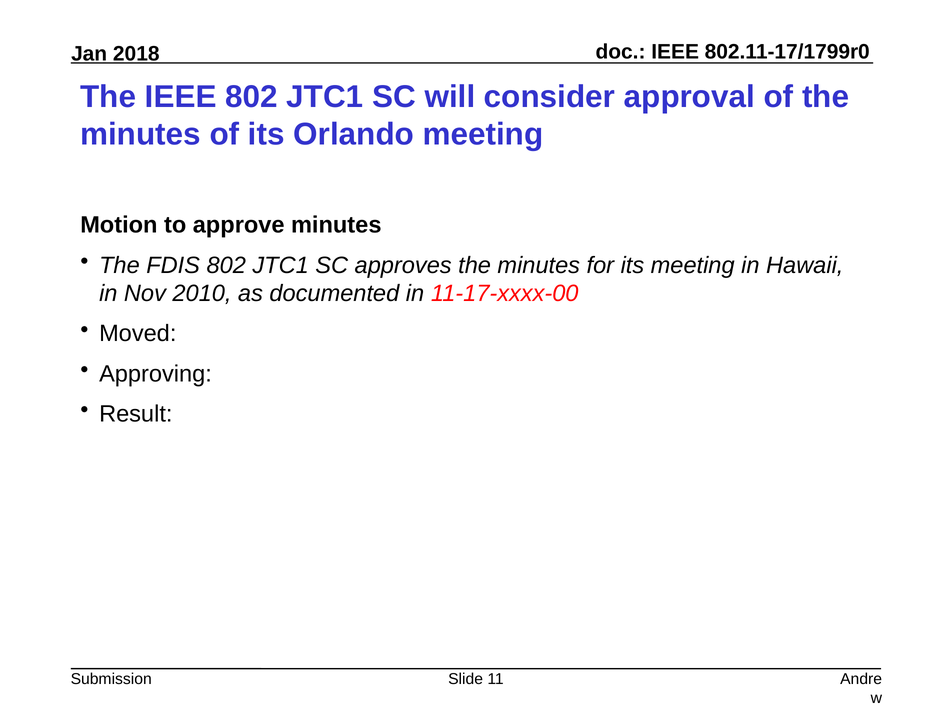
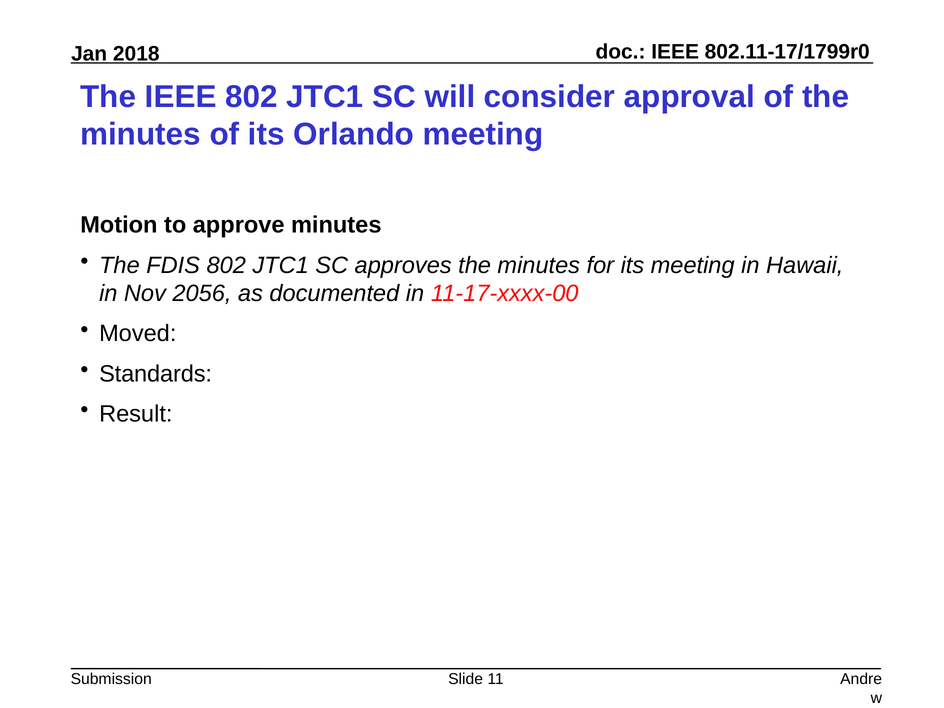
2010: 2010 -> 2056 (202, 294)
Approving: Approving -> Standards (156, 374)
